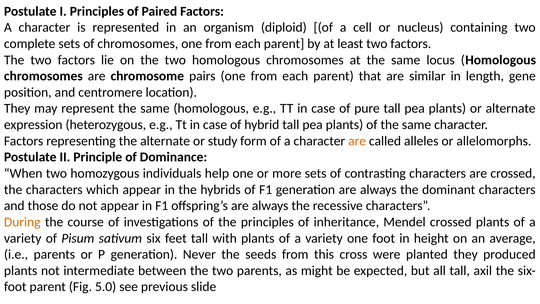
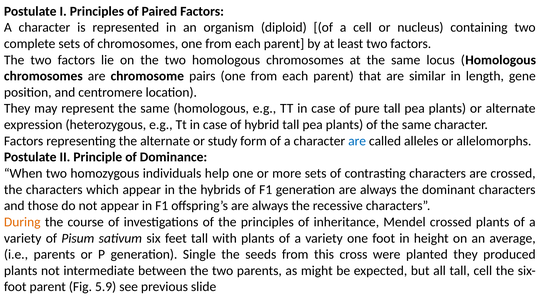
are colour: orange -> blue (357, 141)
Never: Never -> Single (199, 254)
tall axil: axil -> cell (483, 270)
5.0: 5.0 -> 5.9 (106, 287)
